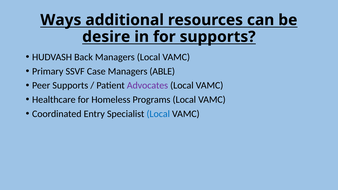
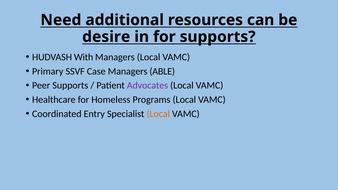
Ways: Ways -> Need (61, 20)
Back: Back -> With (84, 57)
Local colour: blue -> orange (158, 114)
